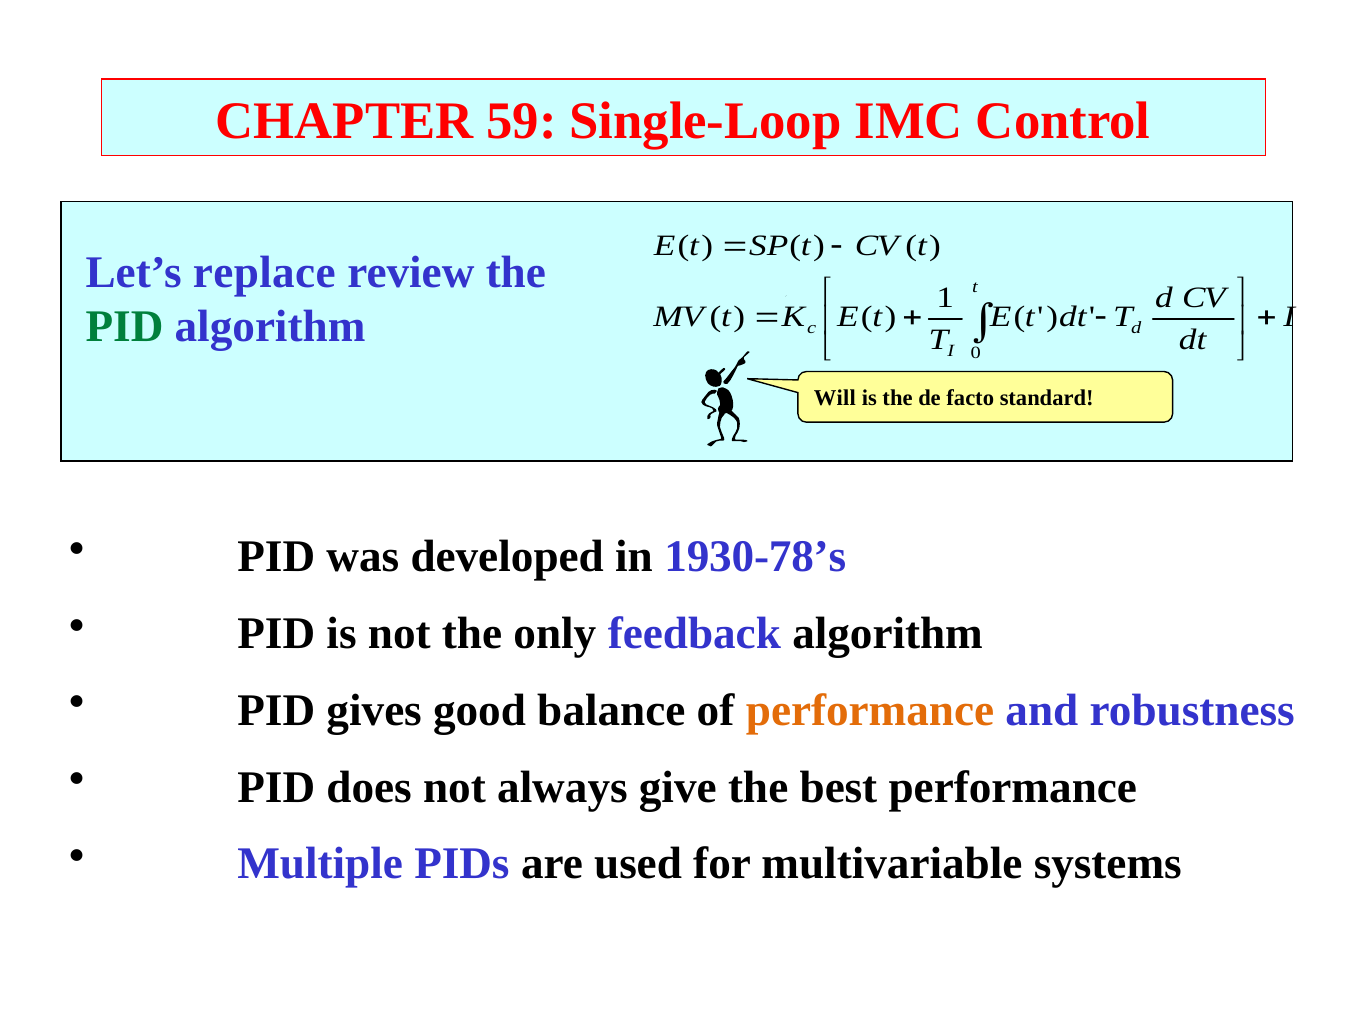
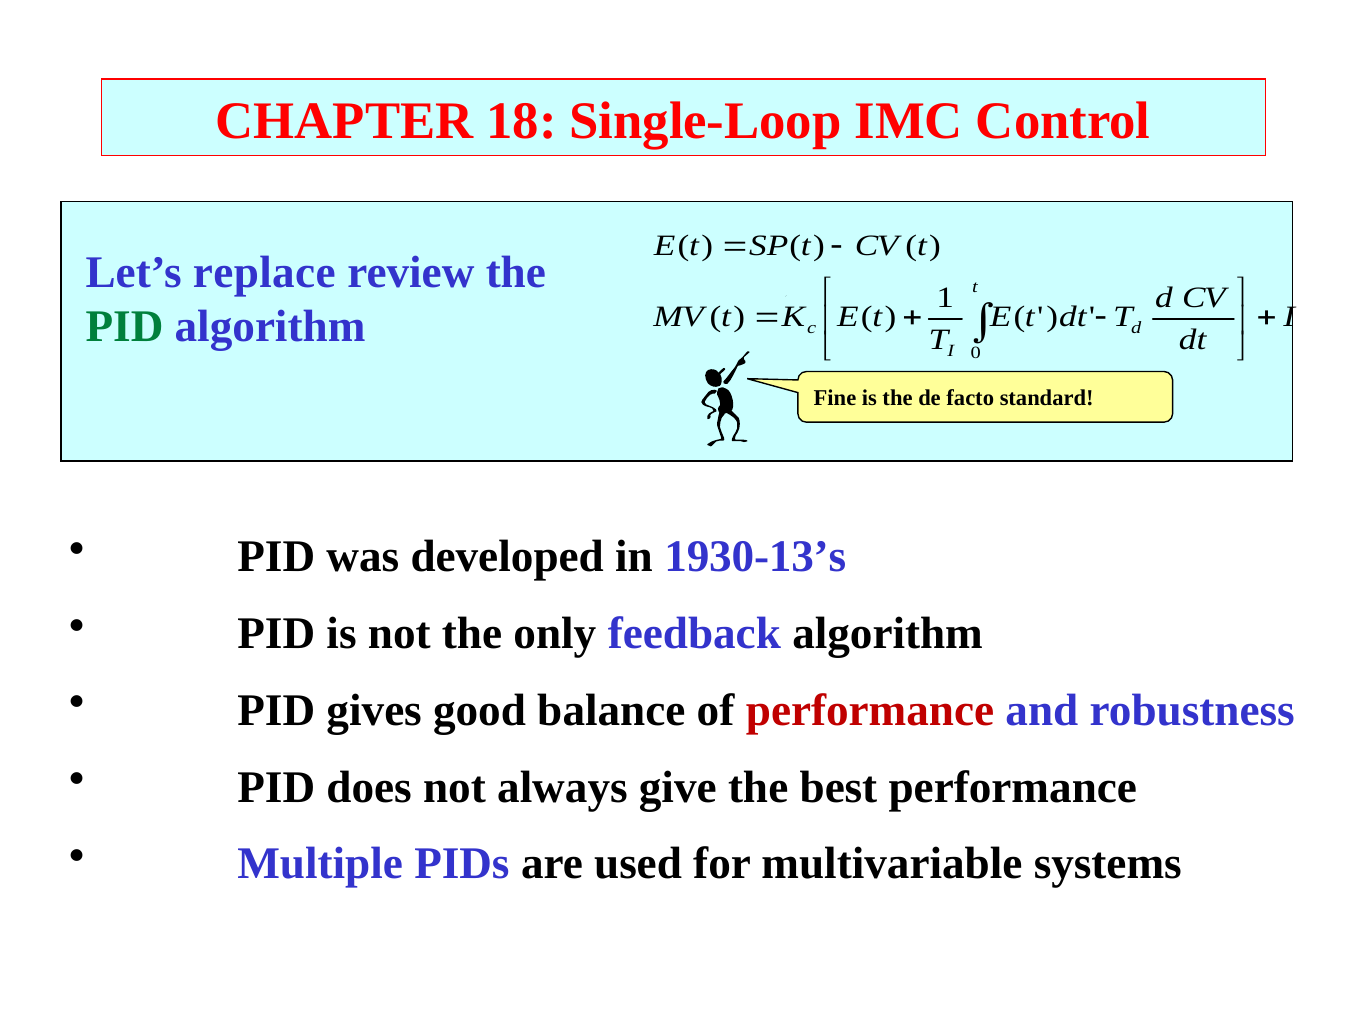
59: 59 -> 18 (522, 121)
Will: Will -> Fine (835, 398)
1930-78’s: 1930-78’s -> 1930-13’s (755, 557)
performance colour: orange -> red (870, 710)
